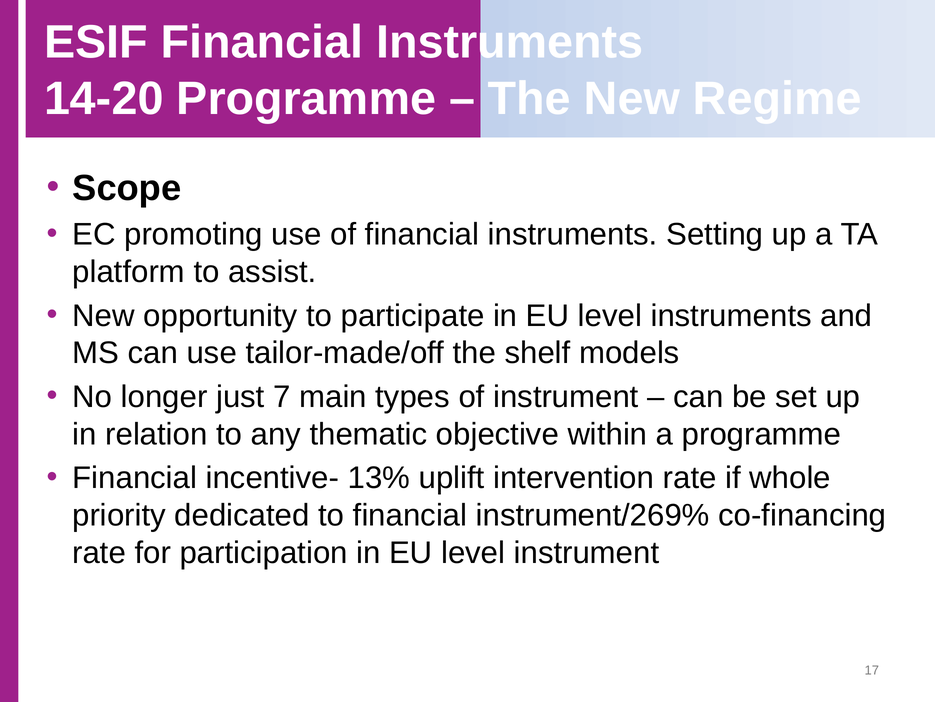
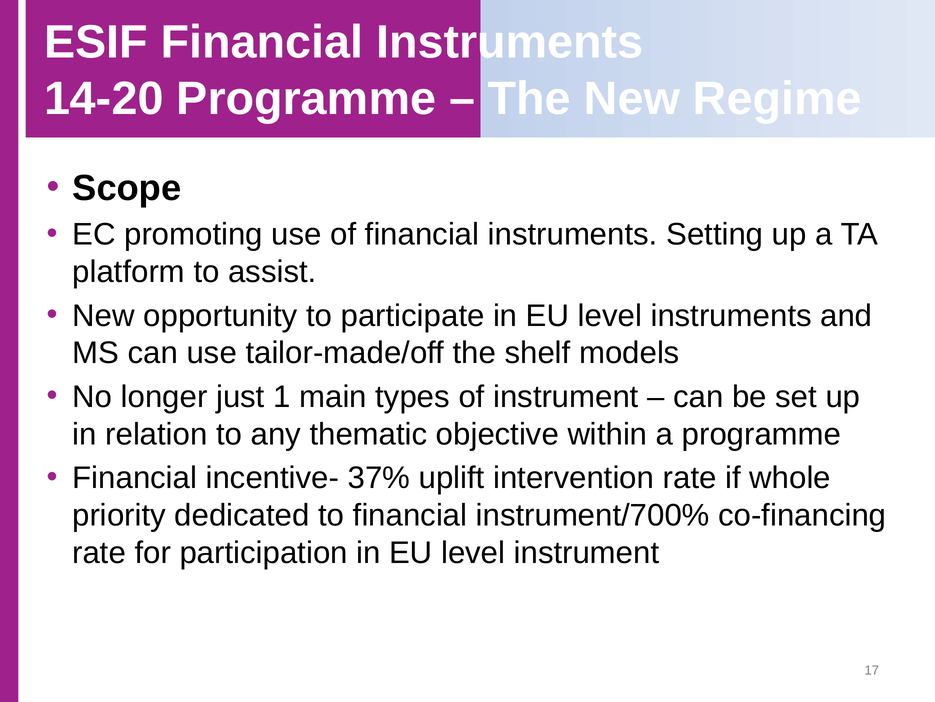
7: 7 -> 1 (282, 396)
13%: 13% -> 37% (379, 477)
instrument/269%: instrument/269% -> instrument/700% (593, 515)
